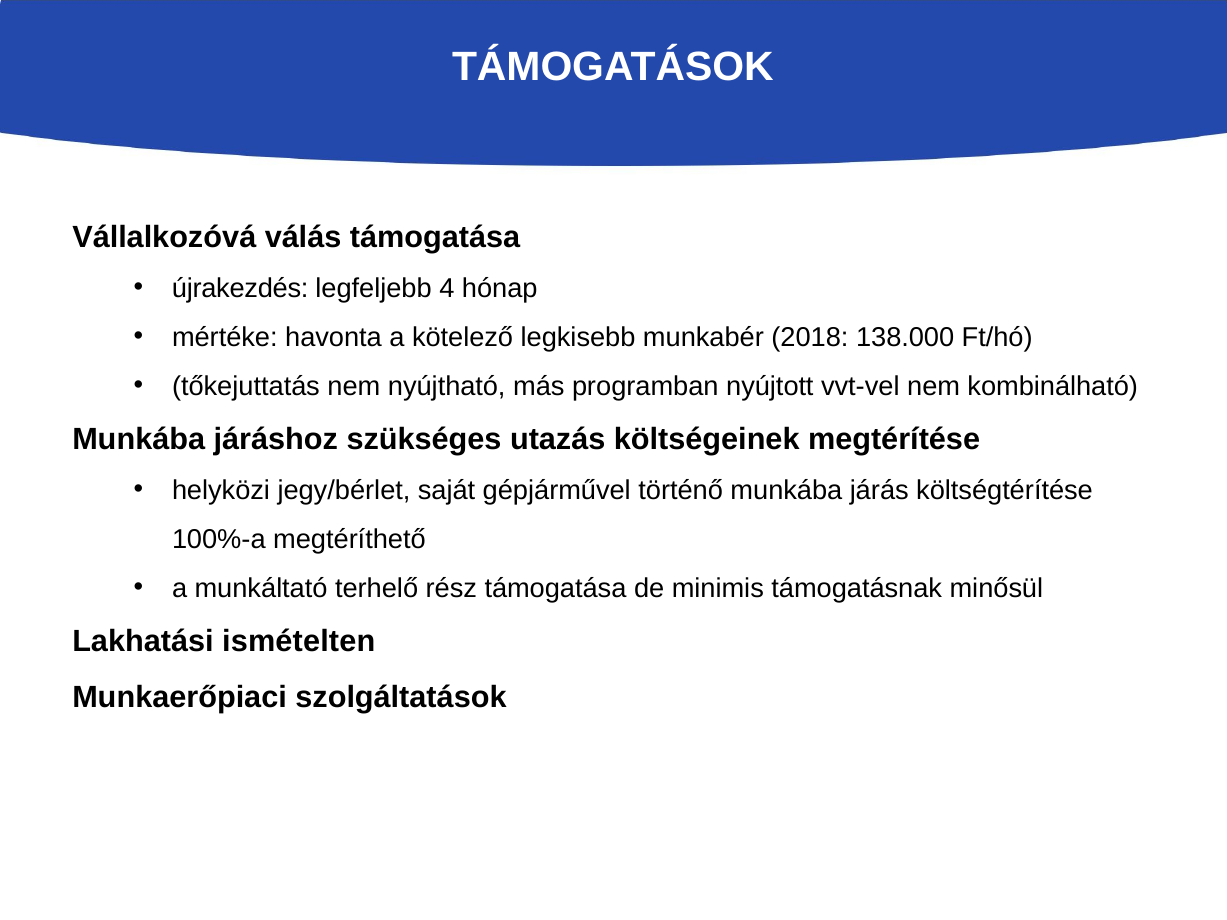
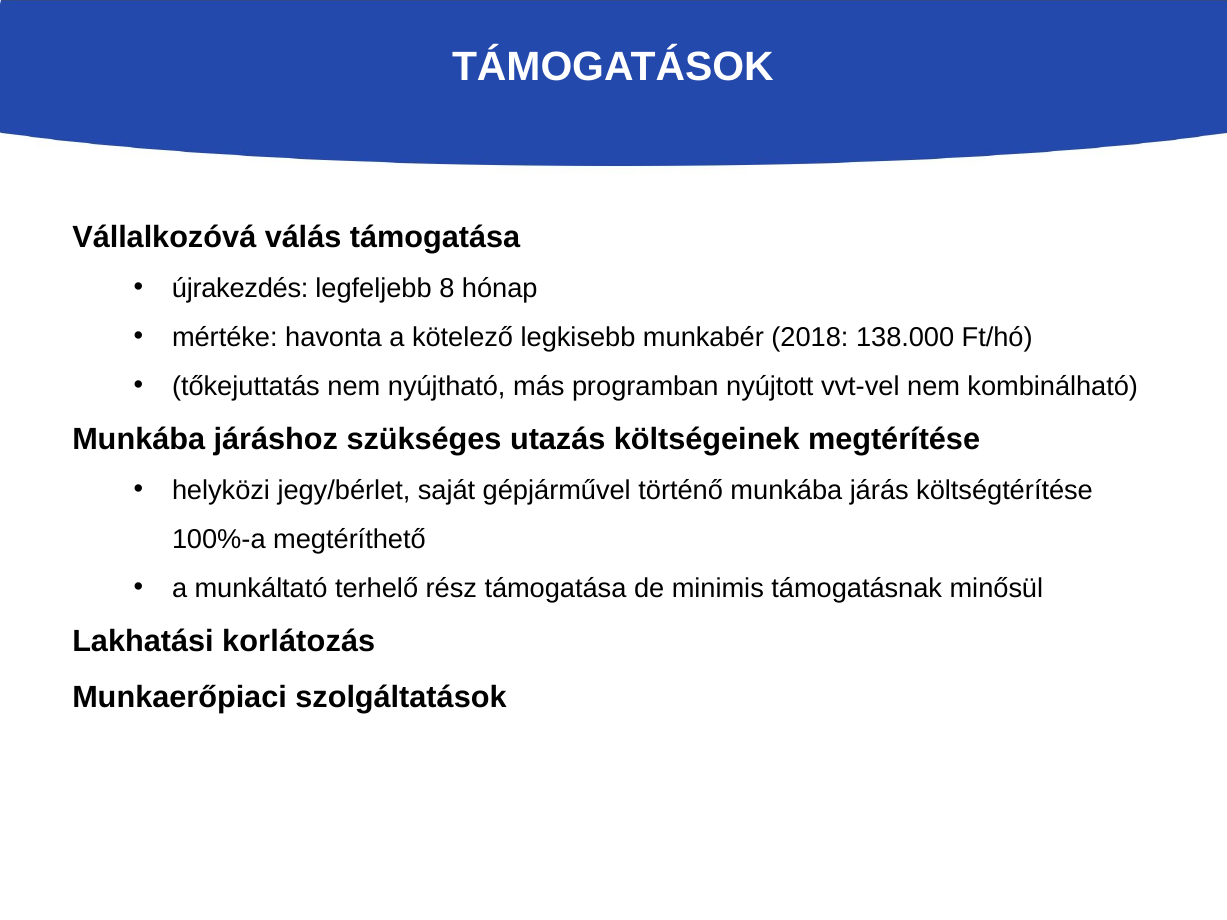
4: 4 -> 8 (447, 288)
ismételten: ismételten -> korlátozás (299, 642)
